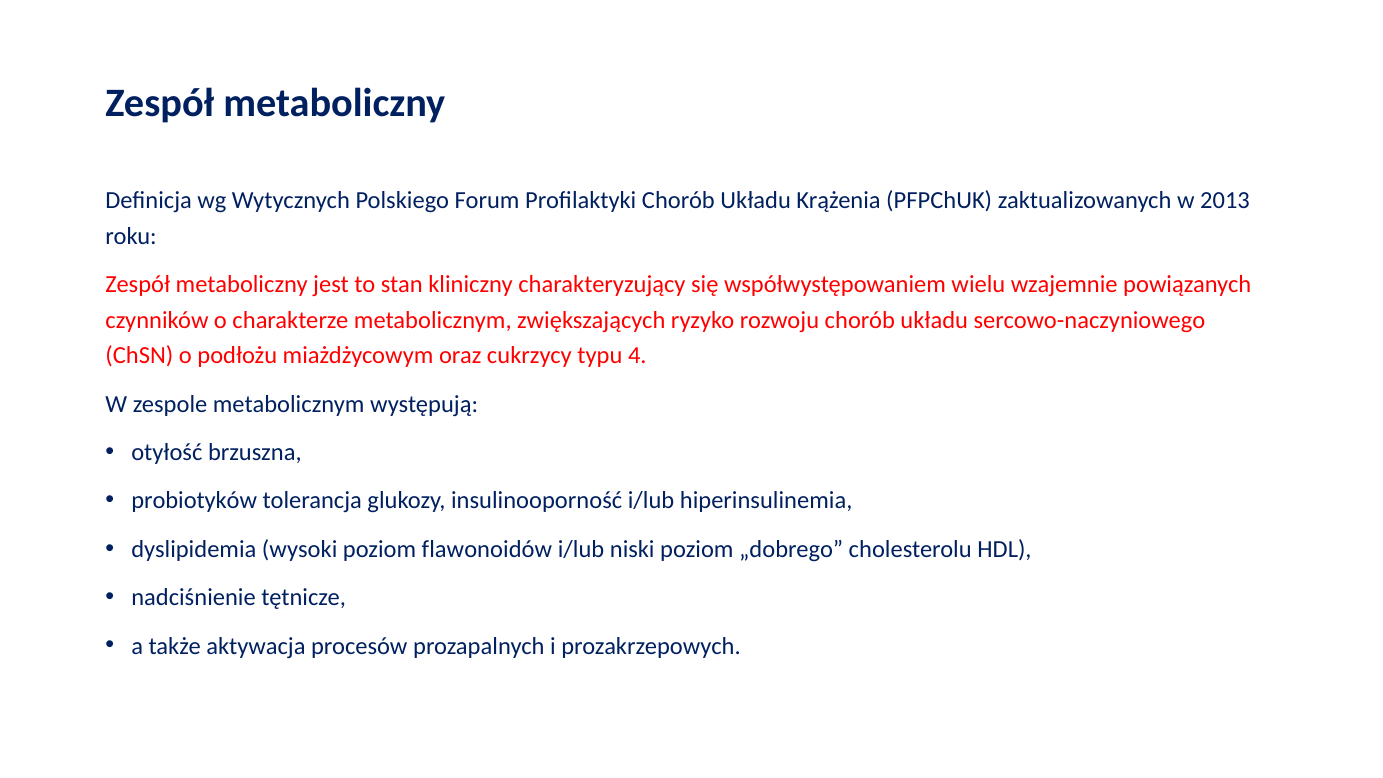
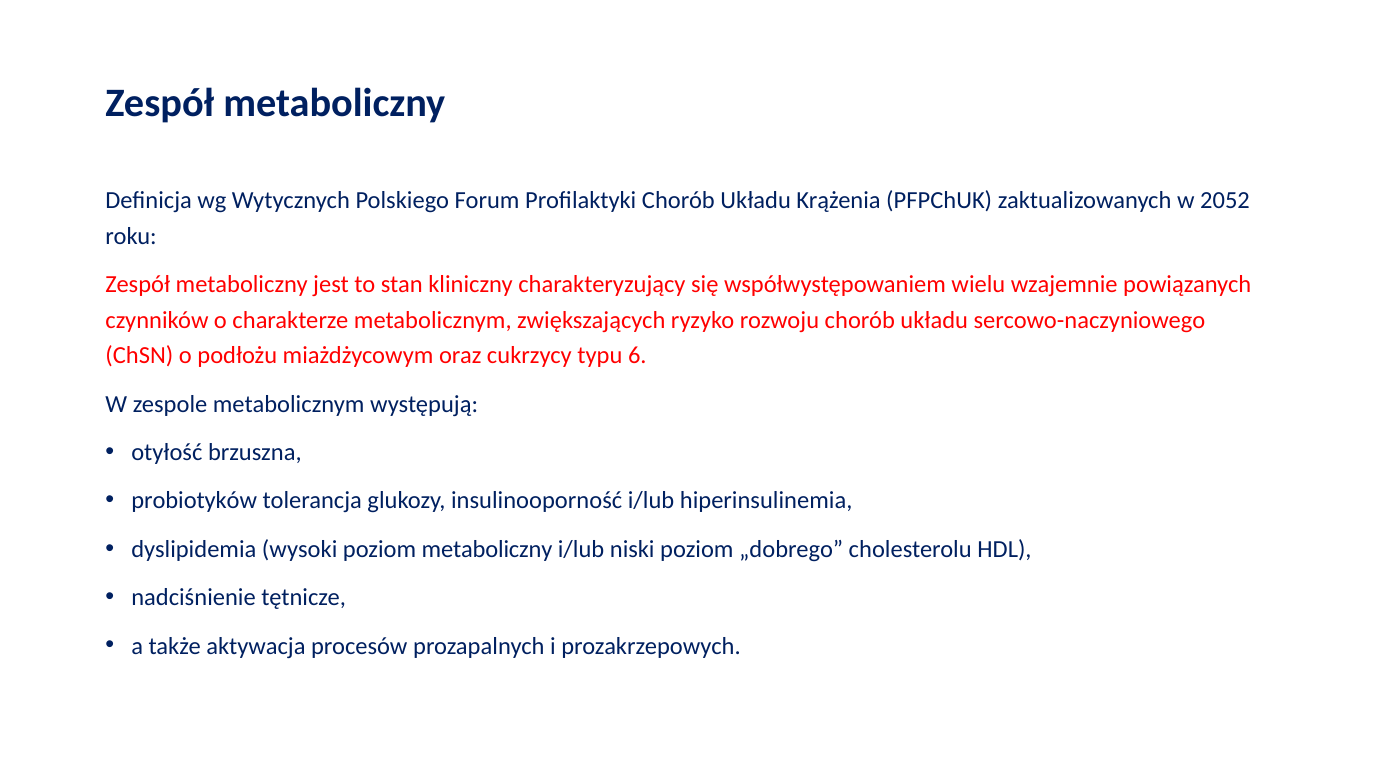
2013: 2013 -> 2052 (1225, 201)
4: 4 -> 6 (637, 356)
poziom flawonoidów: flawonoidów -> metaboliczny (487, 549)
